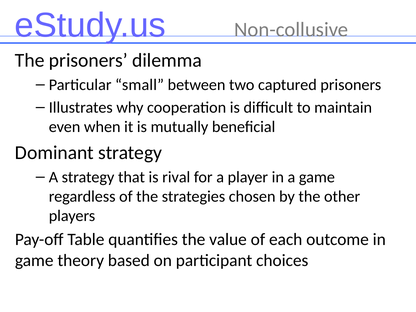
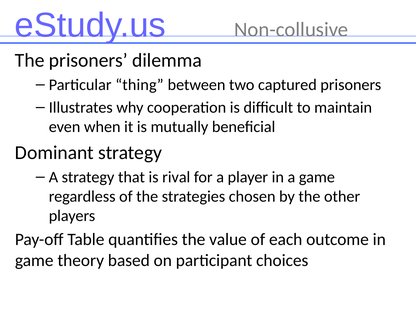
small: small -> thing (139, 85)
